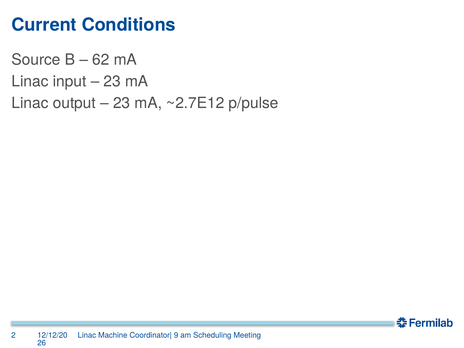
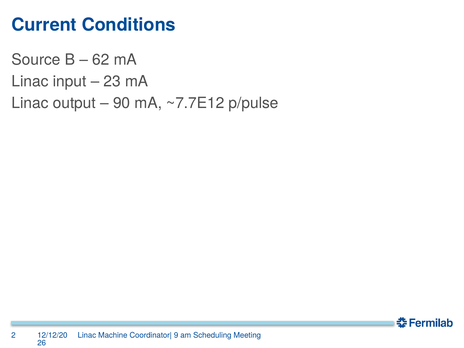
23: 23 -> 90 (122, 103)
~2.7E12: ~2.7E12 -> ~7.7E12 (195, 103)
